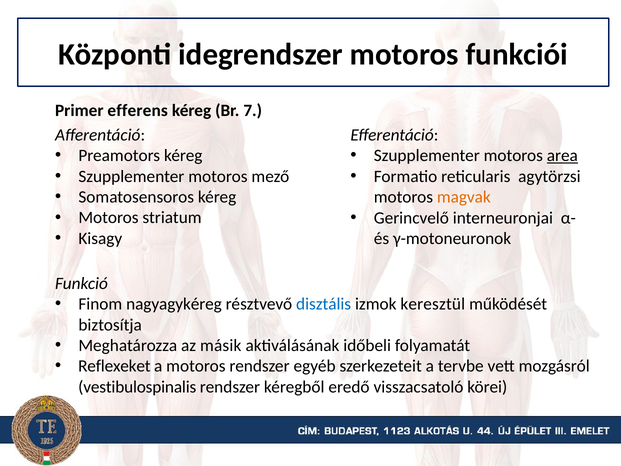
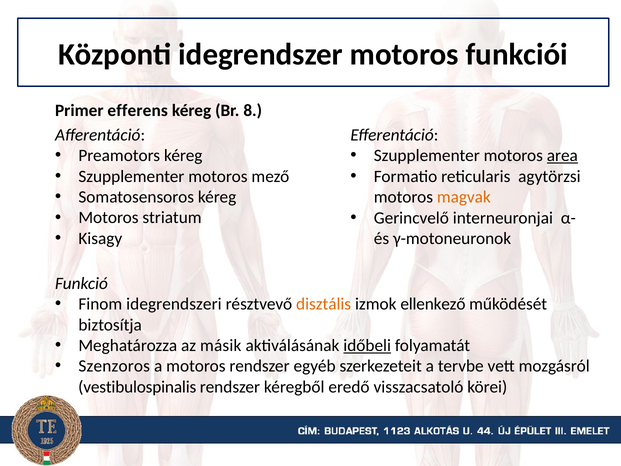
7: 7 -> 8 (253, 111)
nagyagykéreg: nagyagykéreg -> idegrendszeri (174, 304)
disztális colour: blue -> orange (324, 304)
keresztül: keresztül -> ellenkező (433, 304)
időbeli underline: none -> present (367, 345)
Reflexeket: Reflexeket -> Szenzoros (114, 366)
